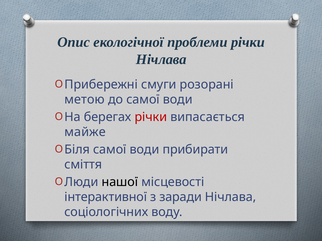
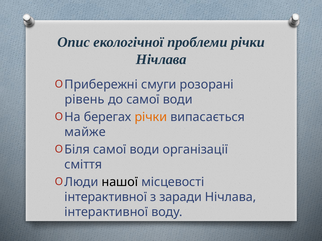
метою: метою -> рівень (85, 100)
річки colour: red -> orange (151, 117)
прибирати: прибирати -> організації (195, 150)
соціологічних: соціологічних -> інтерактивної (106, 212)
